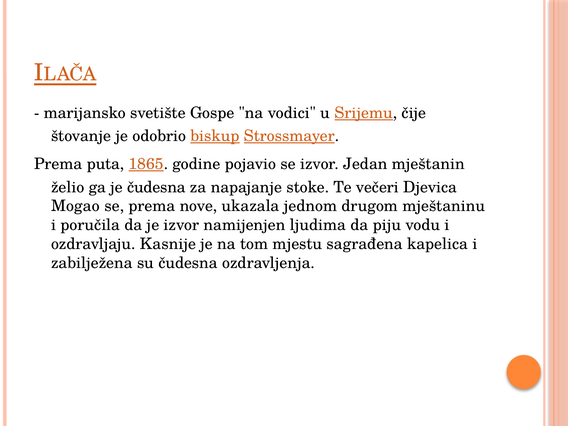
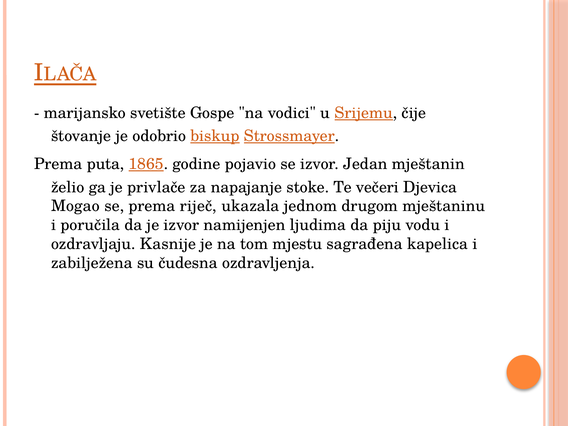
je čudesna: čudesna -> privlače (156, 187)
nove: nove -> riječ (198, 206)
